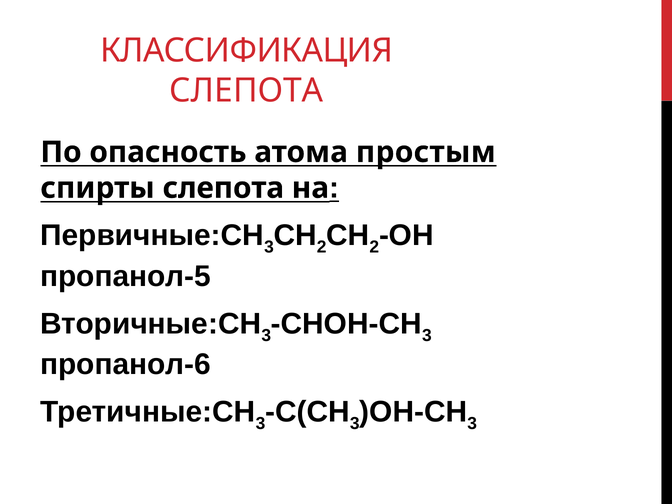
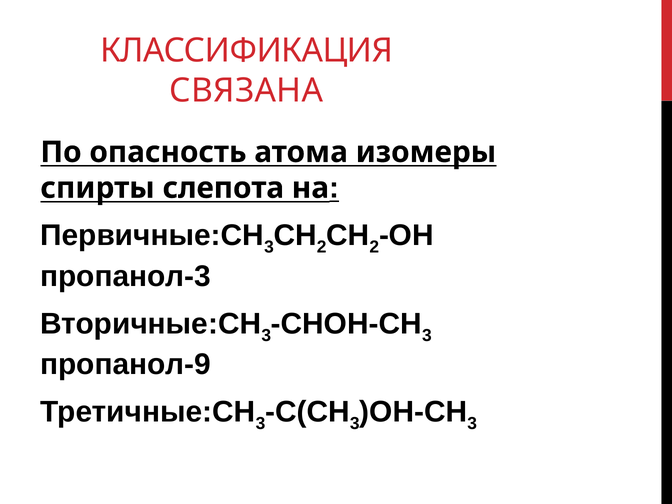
СЛЕПОТА: СЛЕПОТА -> СВЯЗАНА (246, 91)
простым: простым -> изомеры (426, 152)
пропанол-5: пропанол-5 -> пропанол-3 (125, 276)
пропанол-6: пропанол-6 -> пропанол-9 (125, 364)
